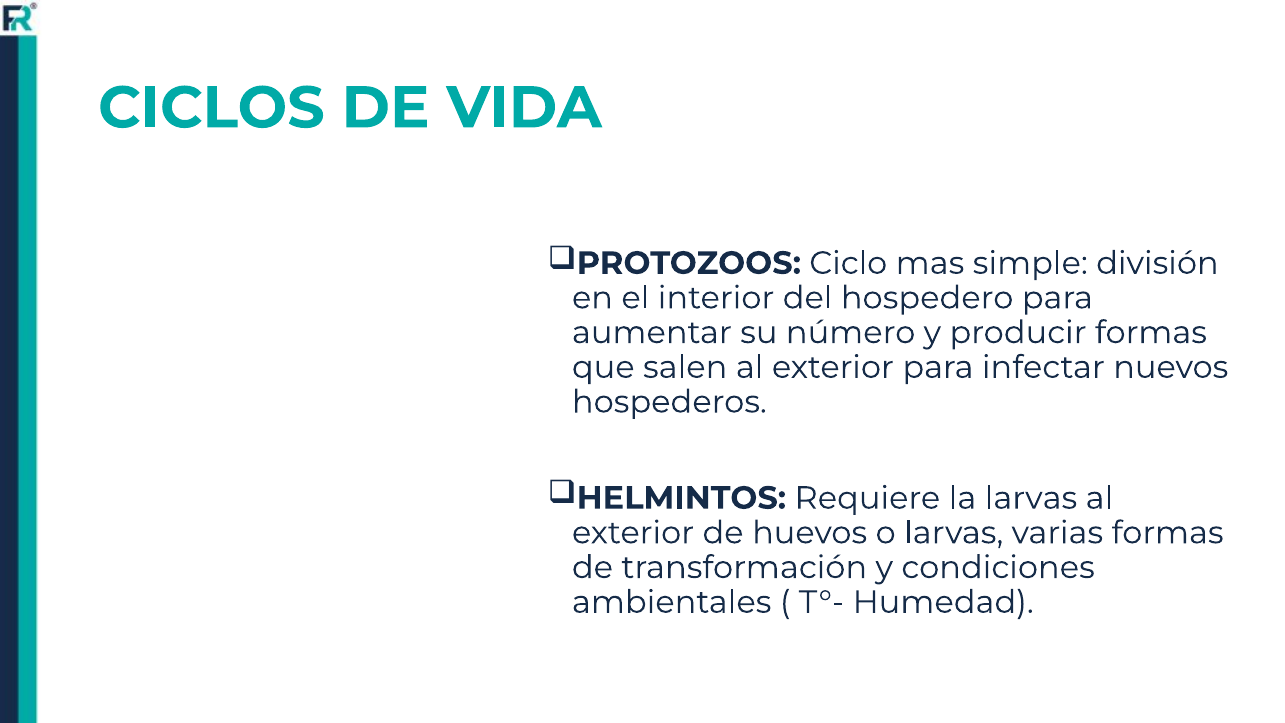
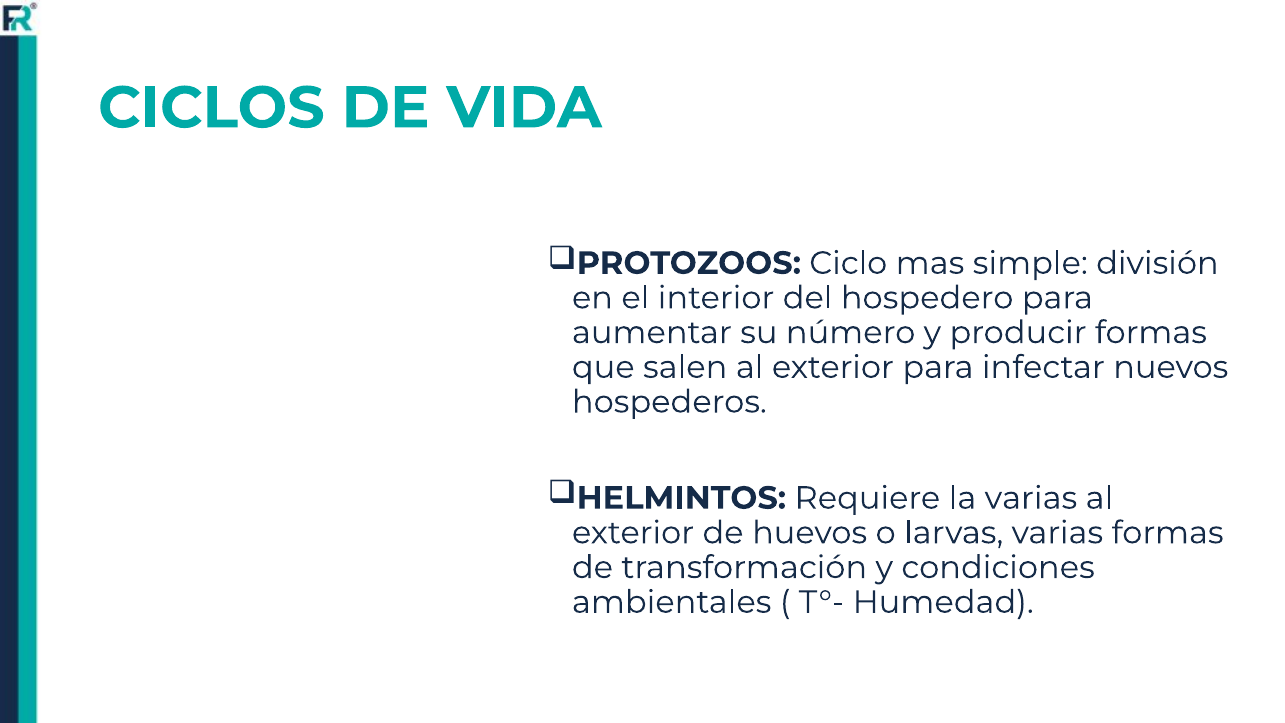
la larvas: larvas -> varias (1031, 498)
